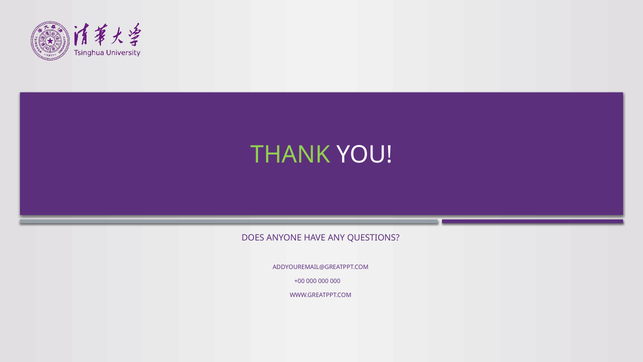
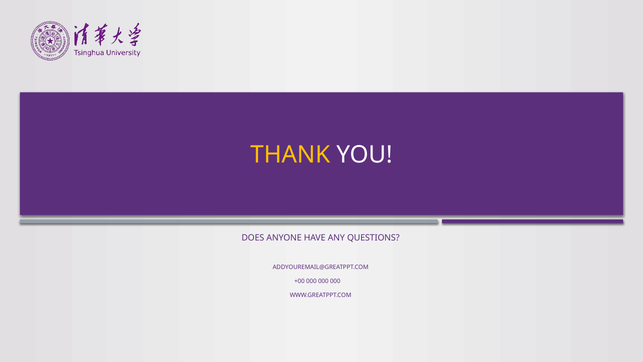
THANK colour: light green -> yellow (290, 155)
